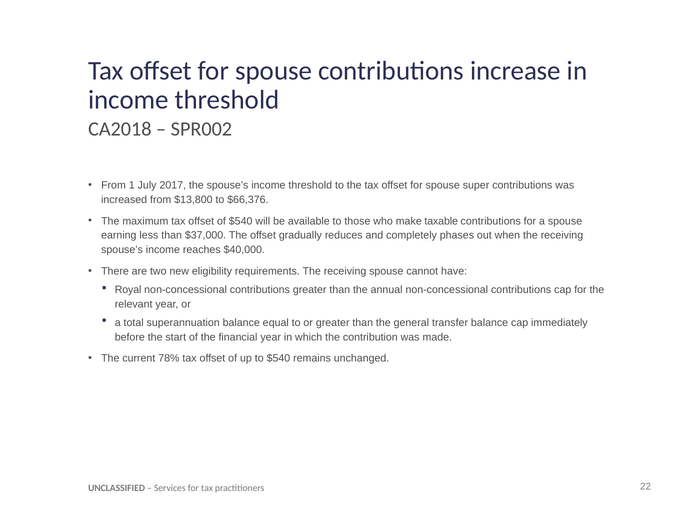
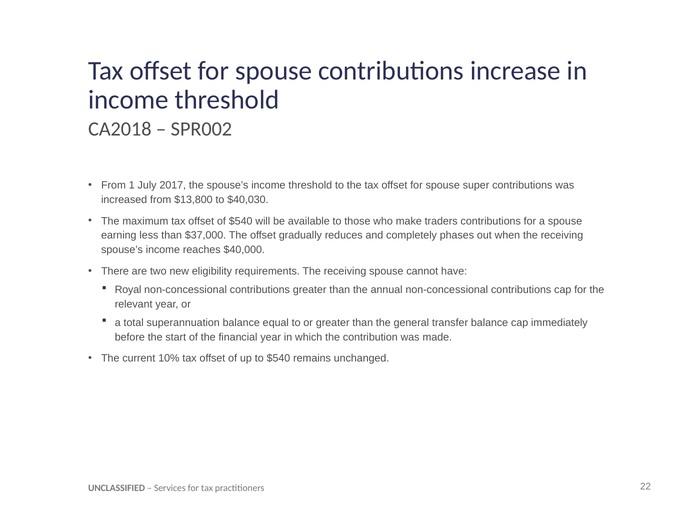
$66,376: $66,376 -> $40,030 (248, 200)
taxable: taxable -> traders (441, 221)
78%: 78% -> 10% (169, 358)
